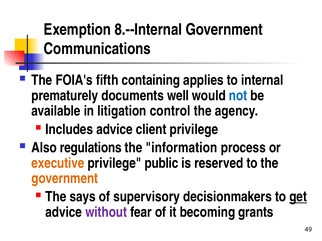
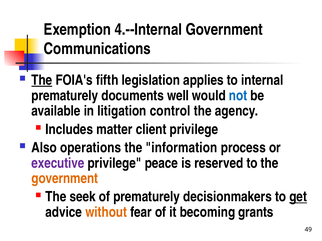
8.--Internal: 8.--Internal -> 4.--Internal (148, 30)
The underline: none -> present (42, 80)
containing: containing -> legislation (151, 80)
Includes advice: advice -> matter (114, 130)
regulations: regulations -> operations (91, 148)
executive colour: orange -> purple (58, 163)
public: public -> peace (161, 163)
says: says -> seek (83, 197)
of supervisory: supervisory -> prematurely (147, 197)
without colour: purple -> orange (106, 213)
